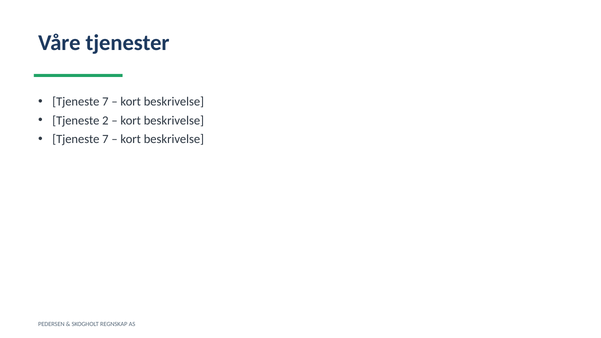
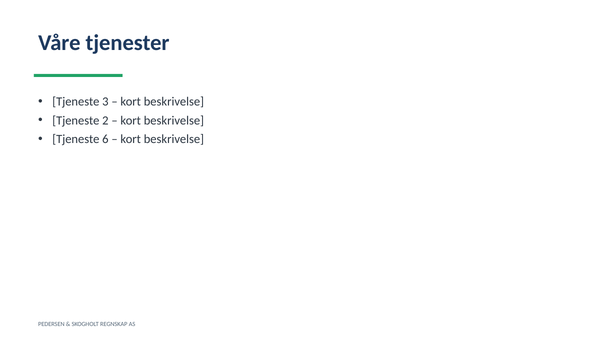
7: 7 -> 3 (105, 102)
7: 7 -> 6 (105, 139)
